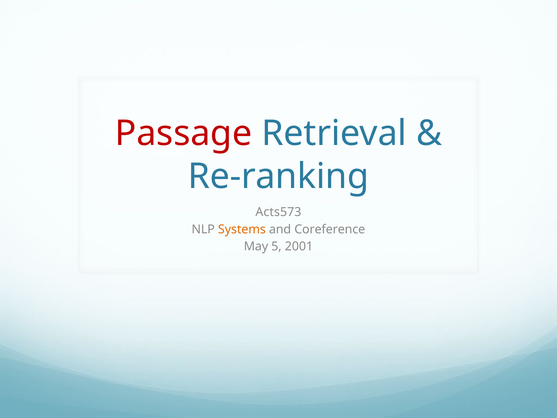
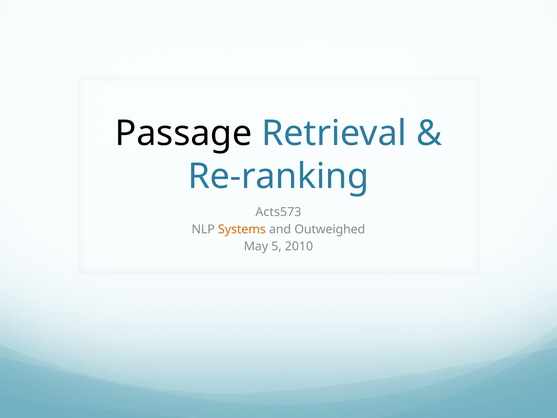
Passage colour: red -> black (184, 133)
Coreference: Coreference -> Outweighed (330, 229)
2001: 2001 -> 2010 (299, 246)
